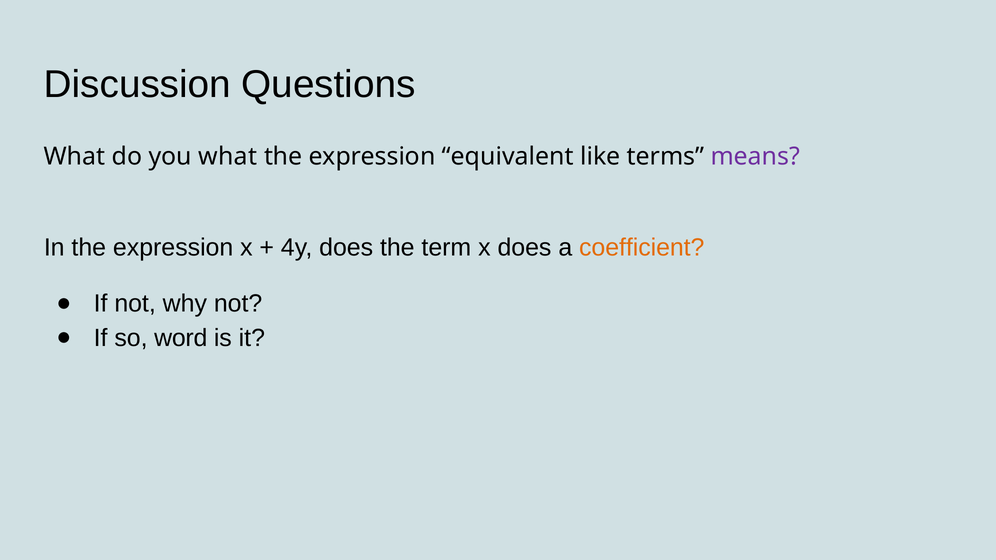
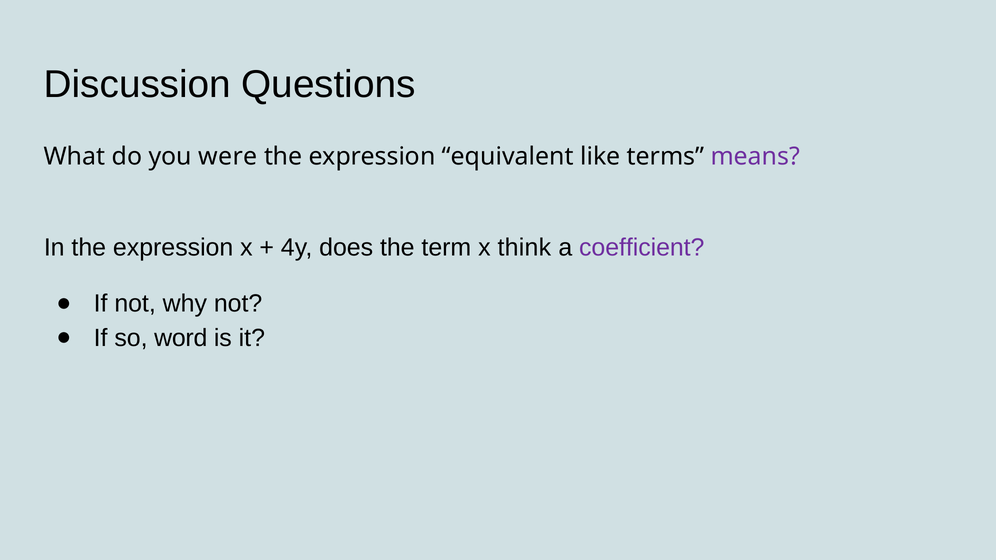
you what: what -> were (228, 157)
x does: does -> think (524, 247)
coefficient colour: orange -> purple (642, 247)
